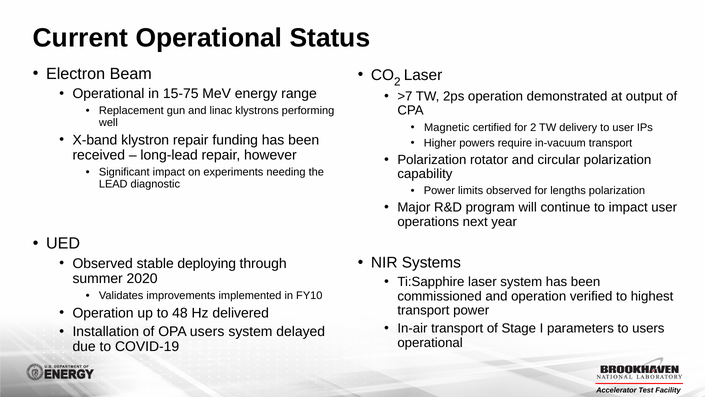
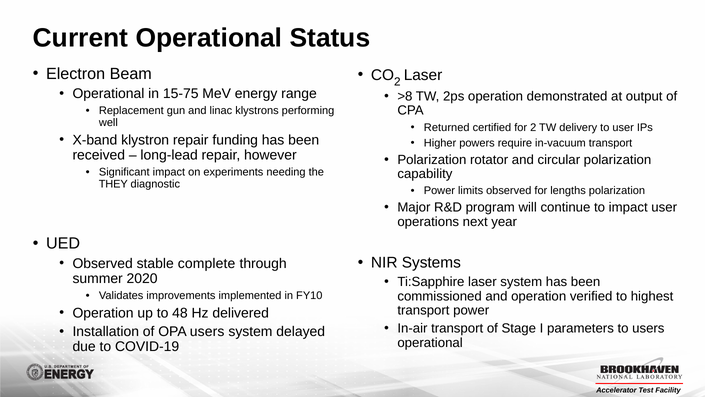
>7: >7 -> >8 (405, 96)
Magnetic: Magnetic -> Returned (447, 127)
LEAD: LEAD -> THEY (113, 184)
deploying: deploying -> complete (207, 263)
